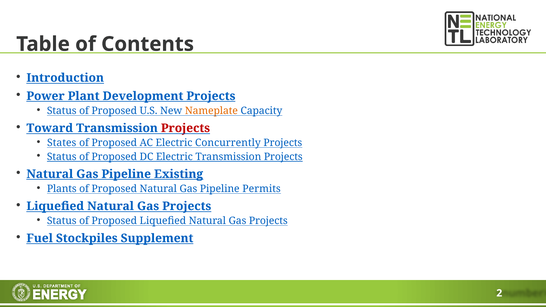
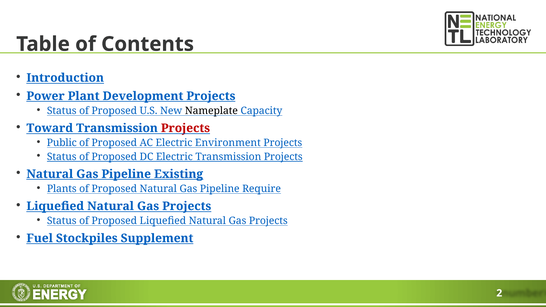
Nameplate colour: orange -> black (211, 111)
States: States -> Public (62, 143)
Concurrently: Concurrently -> Environment (228, 143)
Permits: Permits -> Require (262, 189)
